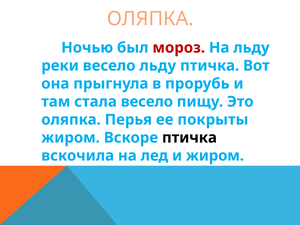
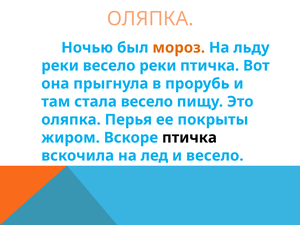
мороз colour: red -> orange (179, 48)
весело льду: льду -> реки (158, 66)
и жиром: жиром -> весело (215, 156)
